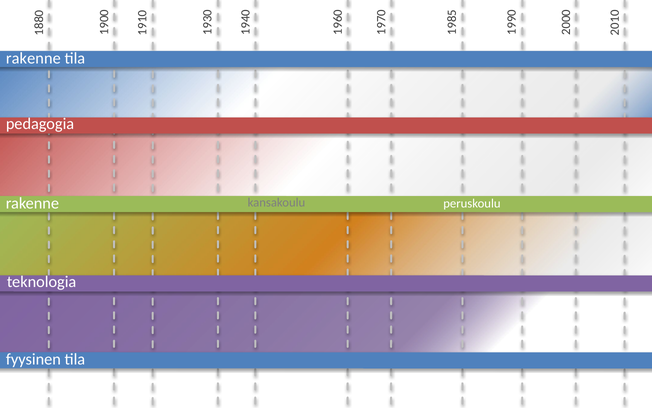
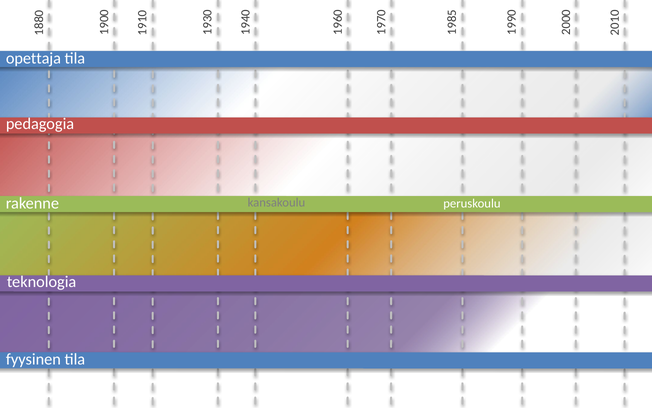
rakenne: rakenne -> opettaja (33, 58)
